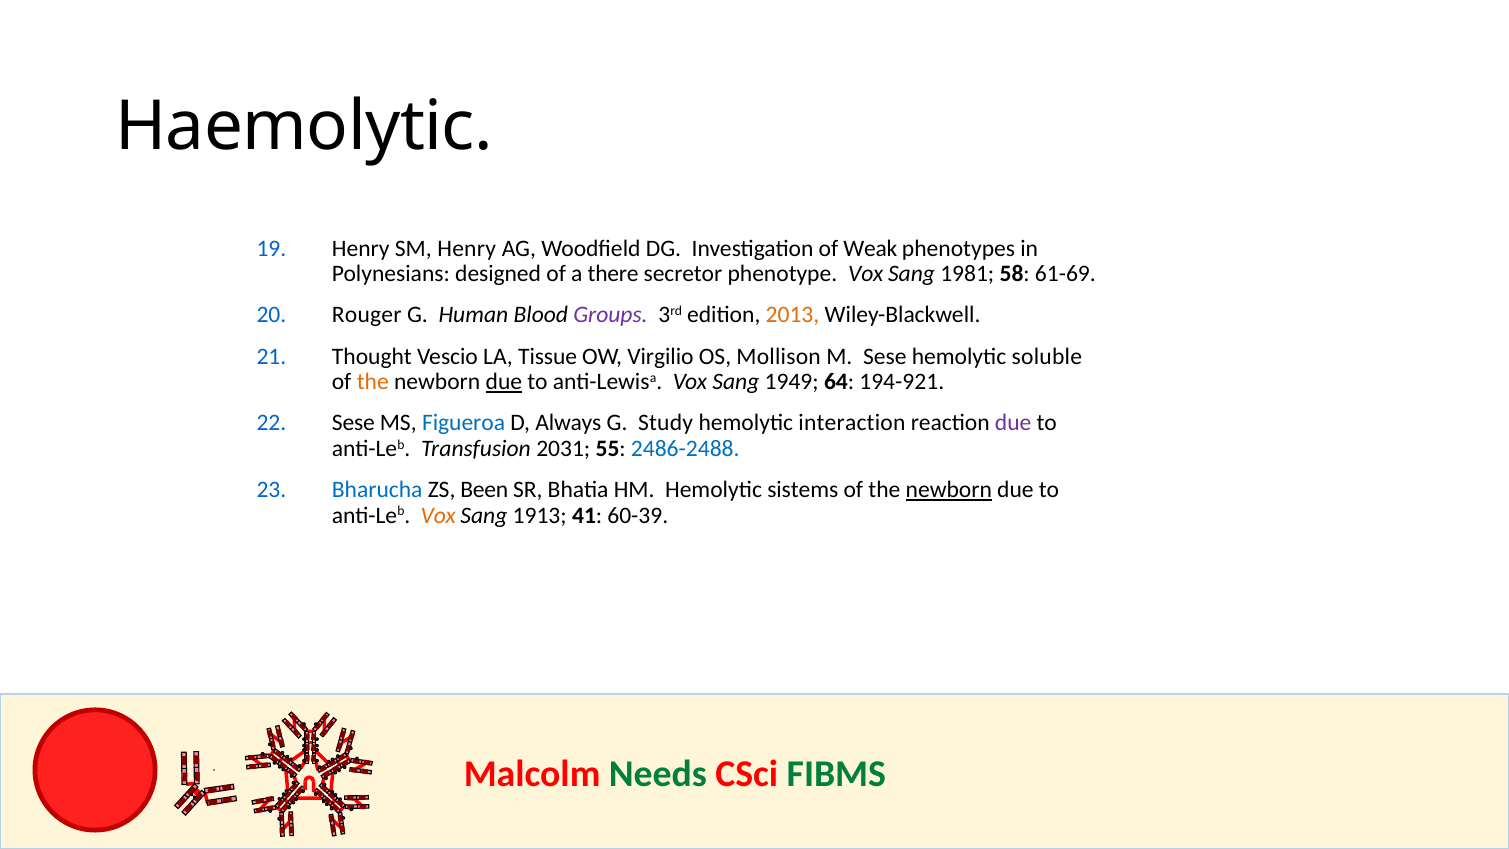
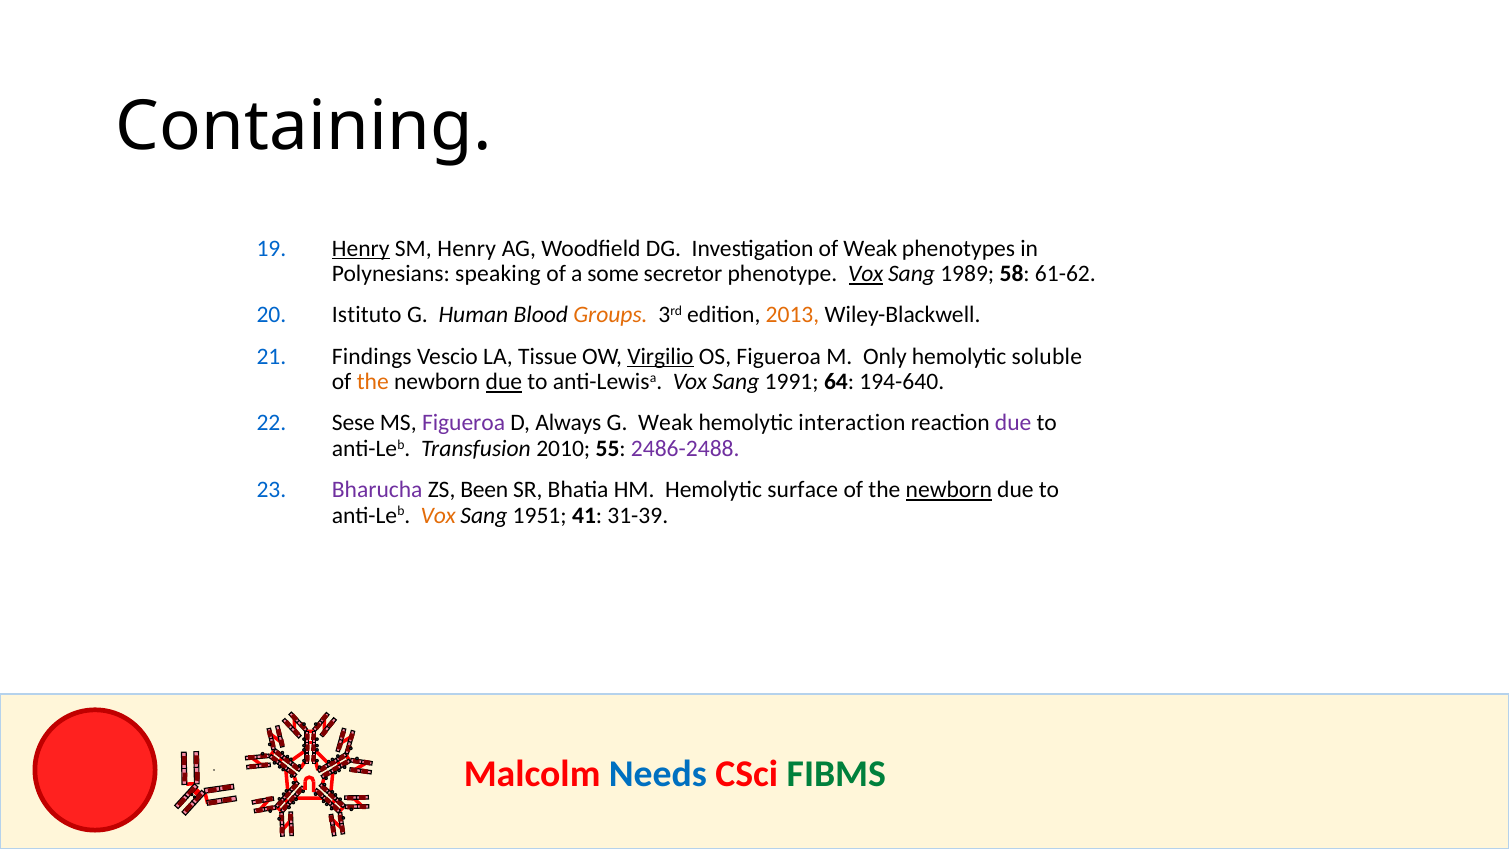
Haemolytic: Haemolytic -> Containing (304, 127)
Henry underline: none -> present (361, 248)
designed: designed -> speaking (498, 274)
there: there -> some (613, 274)
Vox underline: none -> present (866, 274)
1981: 1981 -> 1989 (967, 274)
61-69: 61-69 -> 61-62 (1065, 274)
Rouger: Rouger -> Istituto (367, 315)
Groups colour: purple -> orange (611, 315)
Thought: Thought -> Findings (372, 356)
Virgilio underline: none -> present (660, 356)
OS Mollison: Mollison -> Figueroa (779, 356)
M Sese: Sese -> Only (885, 356)
1949: 1949 -> 1991 (792, 382)
194-921: 194-921 -> 194-640 (902, 382)
Figueroa colour: blue -> purple (464, 423)
G Study: Study -> Weak (666, 423)
2031: 2031 -> 2010 (563, 448)
2486-2488 colour: blue -> purple (685, 448)
Bharucha colour: blue -> purple (377, 490)
sistems: sistems -> surface (803, 490)
1913: 1913 -> 1951 (540, 515)
60-39: 60-39 -> 31-39 (638, 515)
Needs colour: green -> blue (658, 774)
